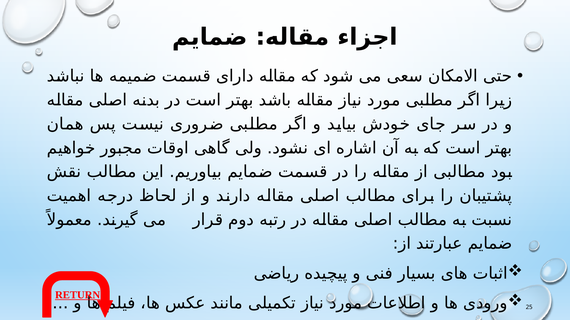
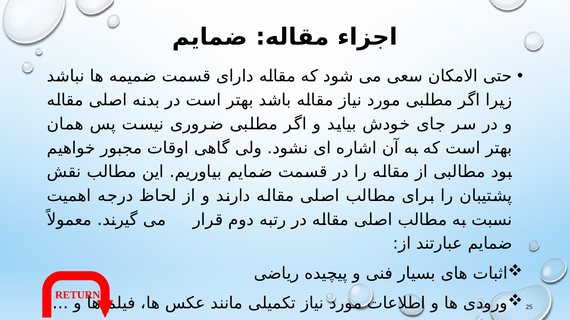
RETURN underline: present -> none (78, 296)
